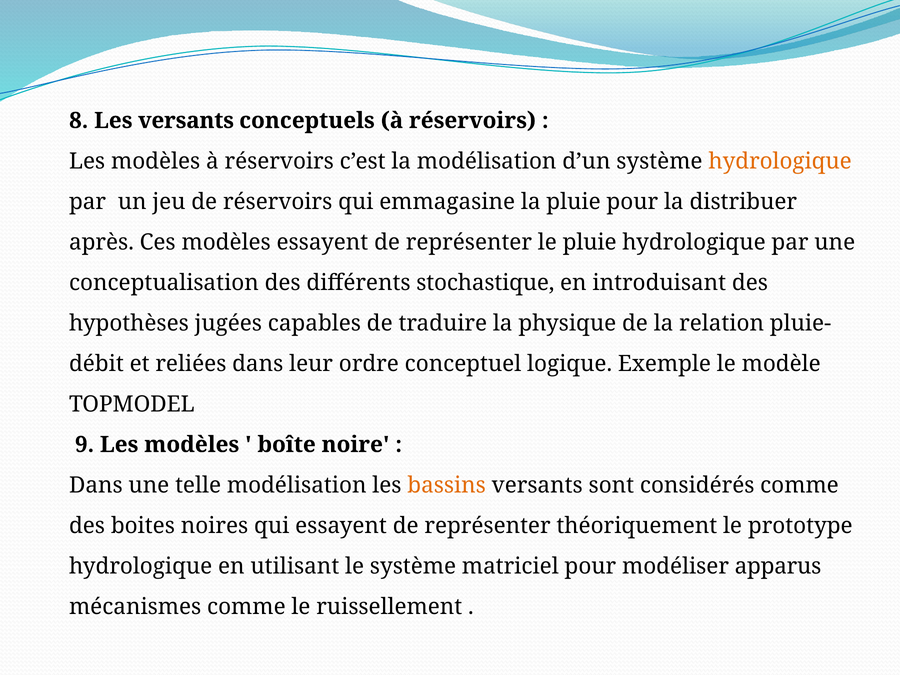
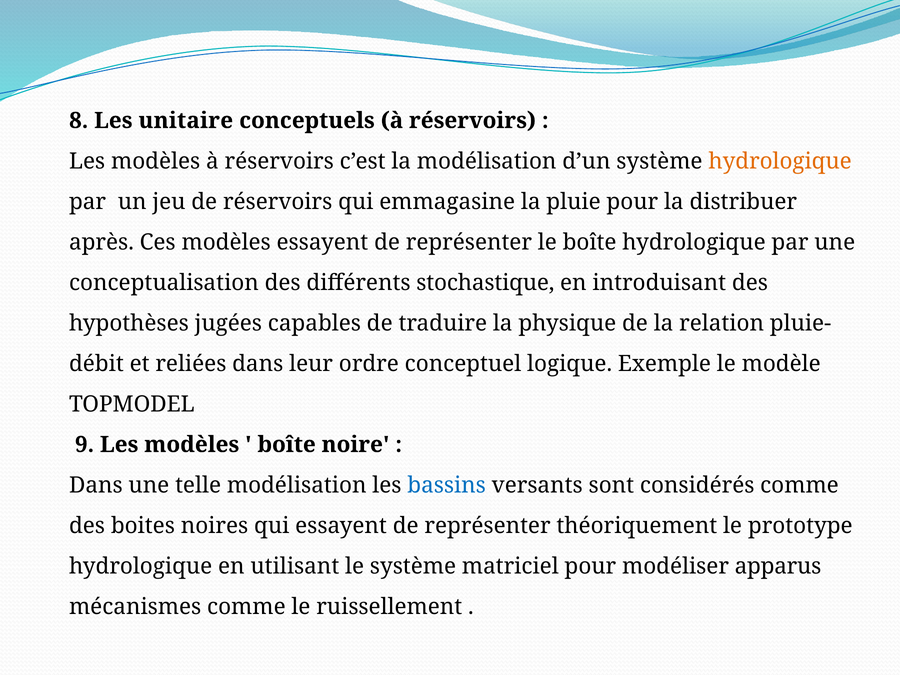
Les versants: versants -> unitaire (186, 121)
le pluie: pluie -> boîte (590, 242)
bassins colour: orange -> blue (447, 485)
